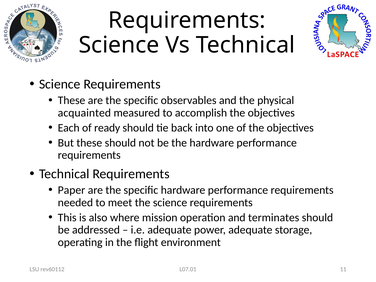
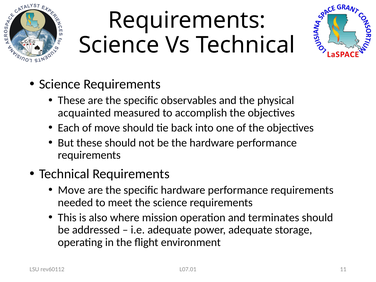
of ready: ready -> move (107, 128)
Paper: Paper -> Move (71, 190)
